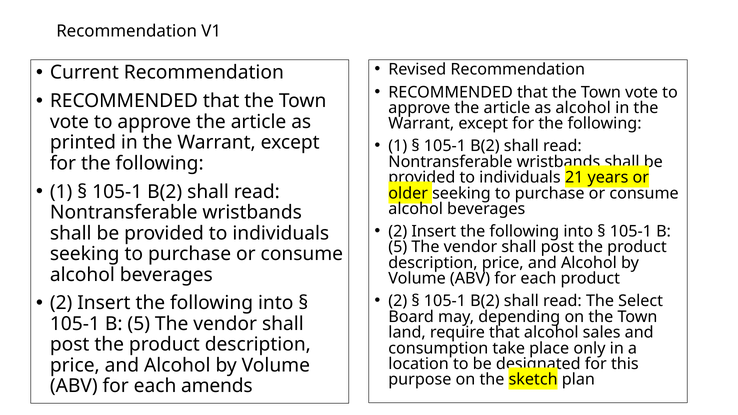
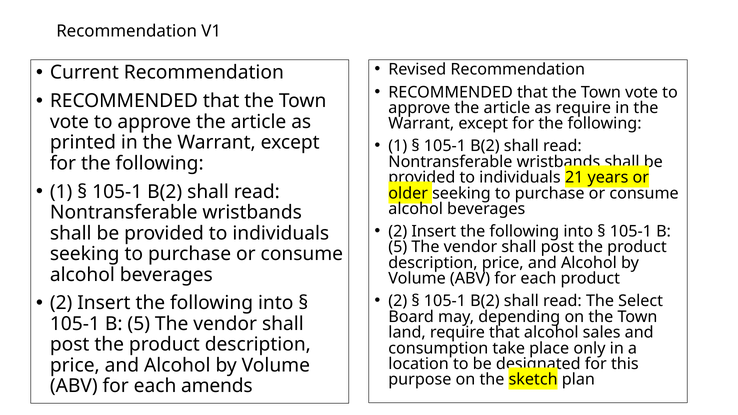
as alcohol: alcohol -> require (583, 108)
